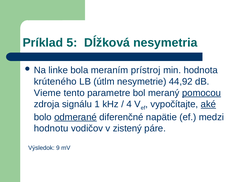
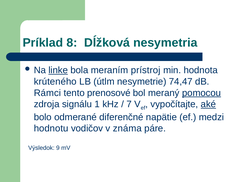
5: 5 -> 8 (72, 43)
linke underline: none -> present (58, 70)
44,92: 44,92 -> 74,47 (181, 82)
Vieme: Vieme -> Rámci (47, 93)
parametre: parametre -> prenosové (109, 93)
4: 4 -> 7 (129, 104)
odmerané underline: present -> none (75, 117)
zistený: zistený -> známa (127, 129)
